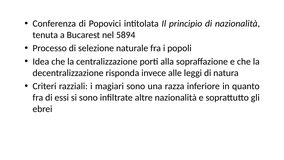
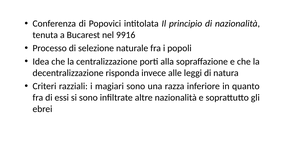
5894: 5894 -> 9916 (126, 35)
